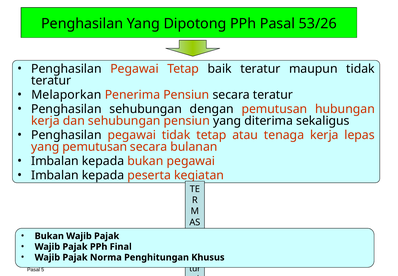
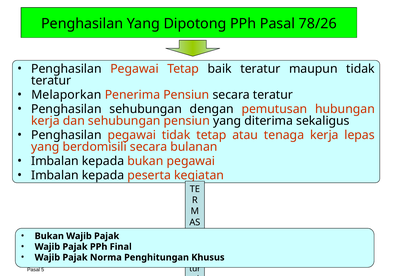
53/26: 53/26 -> 78/26 (318, 24)
yang pemutusan: pemutusan -> berdomisili (95, 147)
